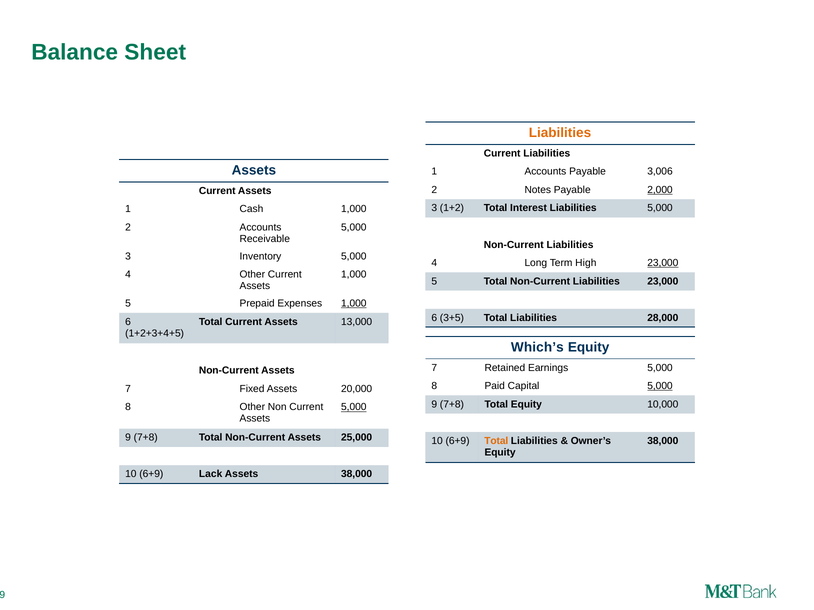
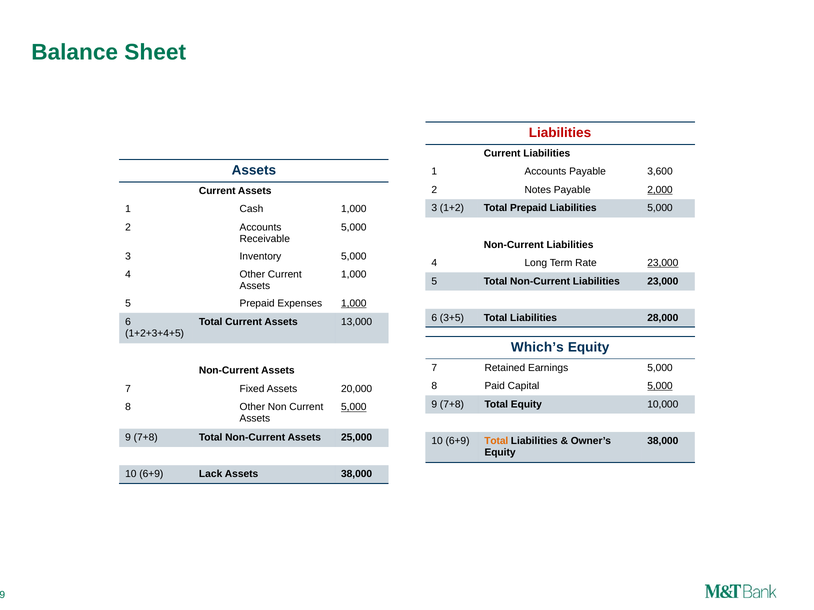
Liabilities colour: orange -> red (560, 133)
3,006: 3,006 -> 3,600 (660, 172)
Total Interest: Interest -> Prepaid (529, 208)
High: High -> Rate (586, 263)
